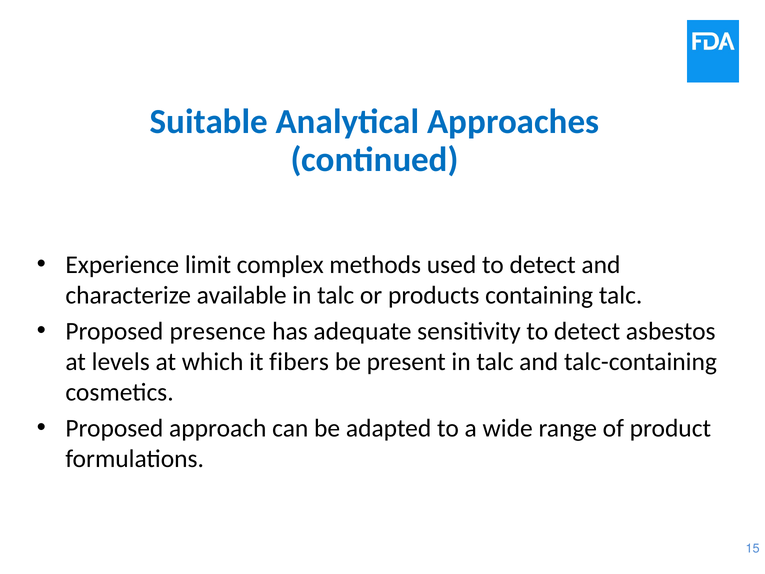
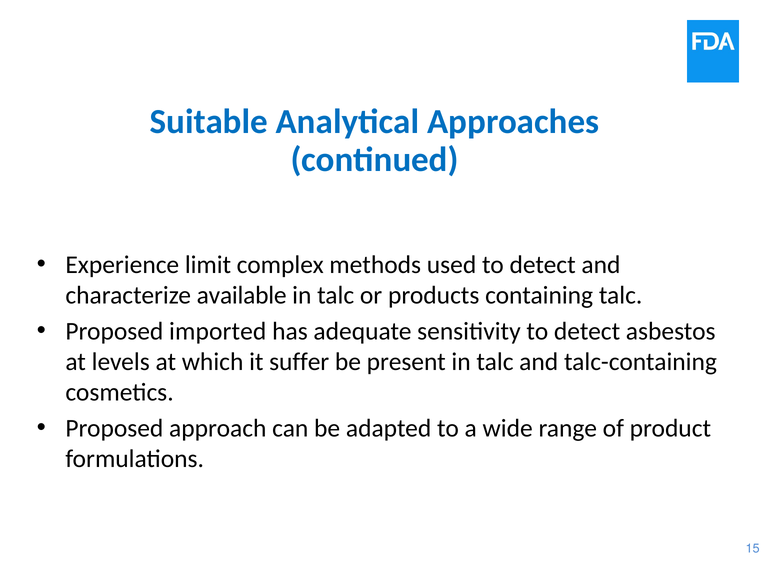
presence: presence -> imported (218, 331)
fibers: fibers -> suffer (299, 362)
